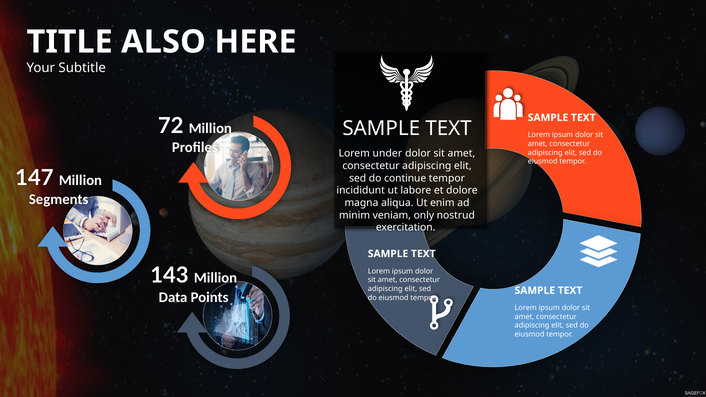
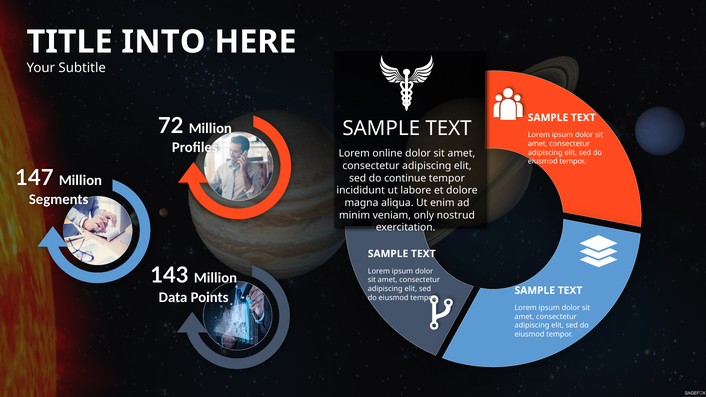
ALSO: ALSO -> INTO (163, 42)
under: under -> online (387, 153)
